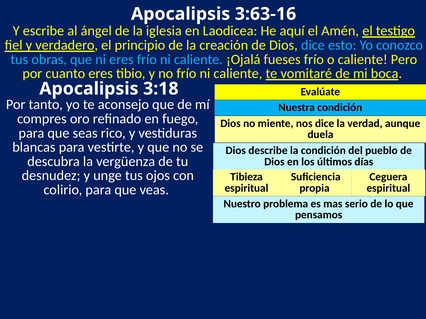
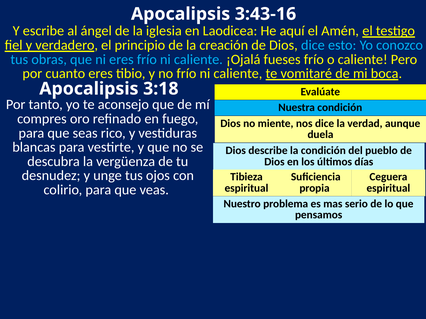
3:63-16: 3:63-16 -> 3:43-16 (266, 14)
